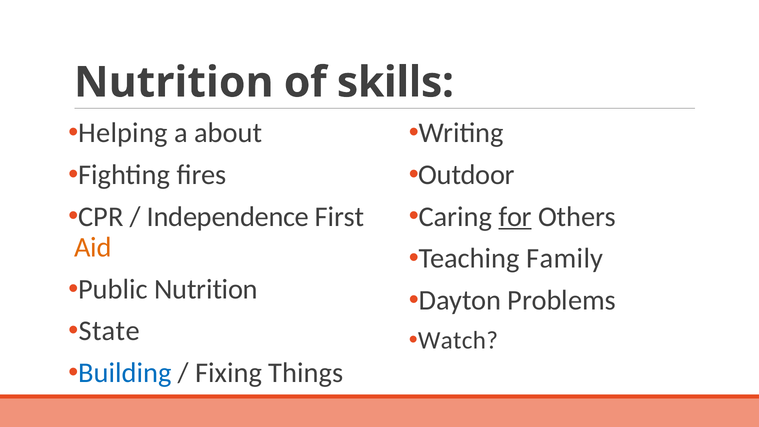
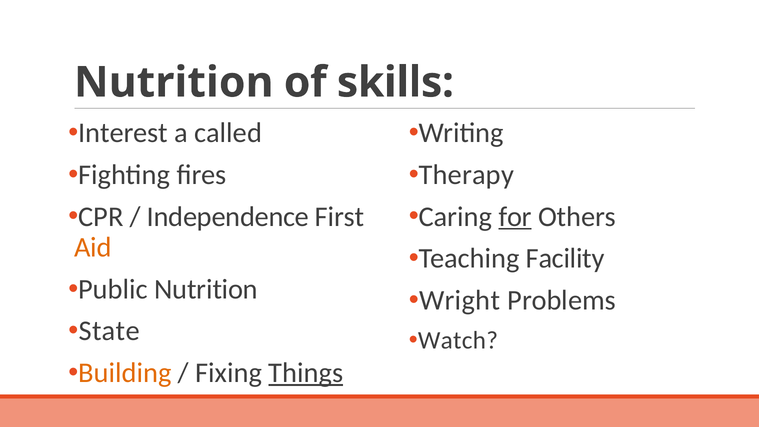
Helping: Helping -> Interest (123, 133)
about: about -> called (228, 133)
Outdoor: Outdoor -> Therapy (466, 175)
Family: Family -> Facility (565, 258)
Dayton: Dayton -> Wright (460, 300)
Building colour: blue -> orange (125, 373)
Things underline: none -> present (306, 373)
